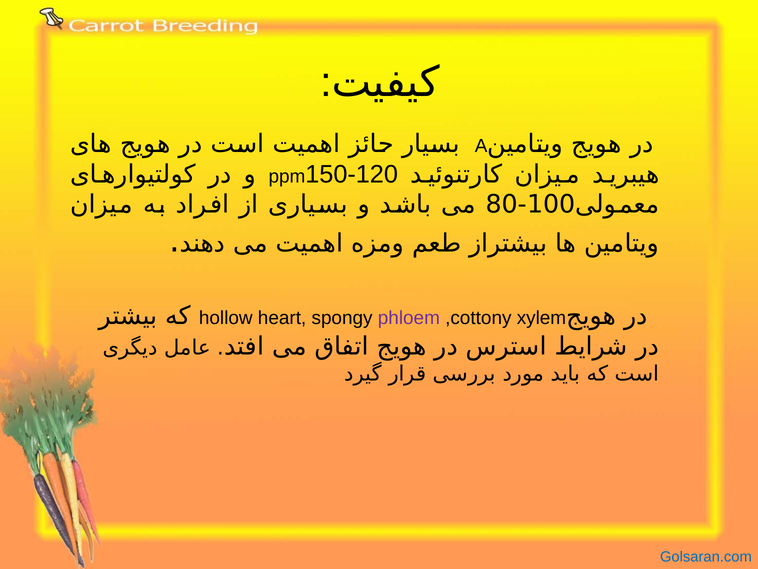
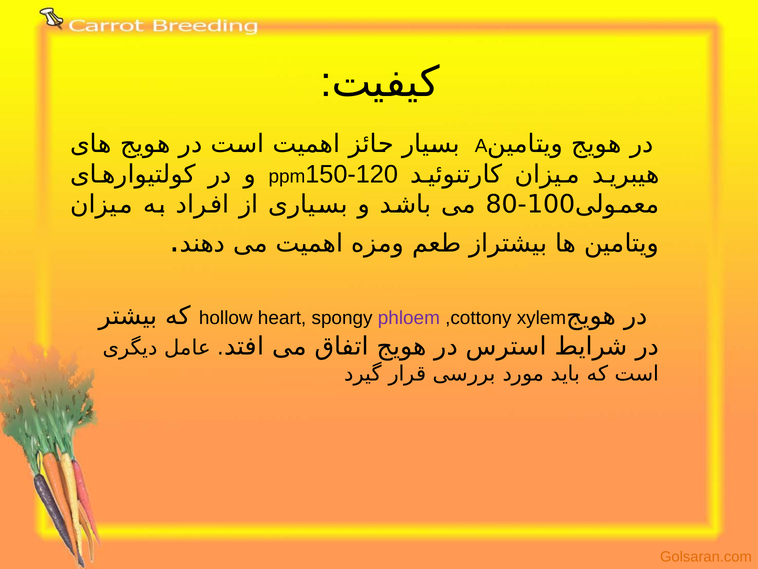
Golsaran.com colour: blue -> orange (706, 557)
